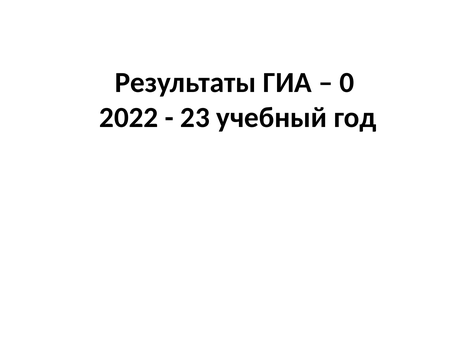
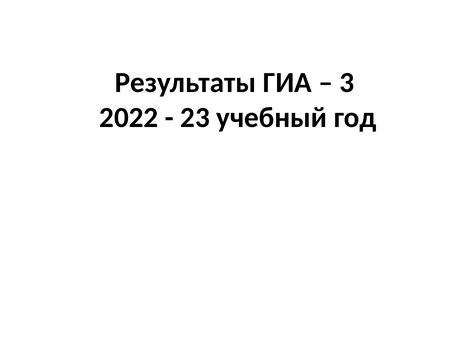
0: 0 -> 3 (347, 83)
